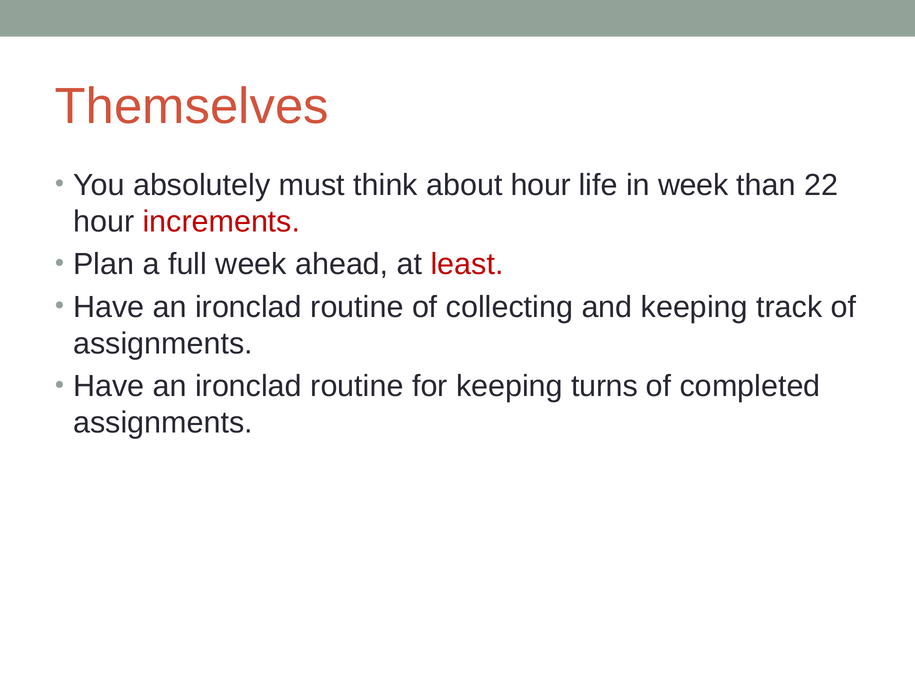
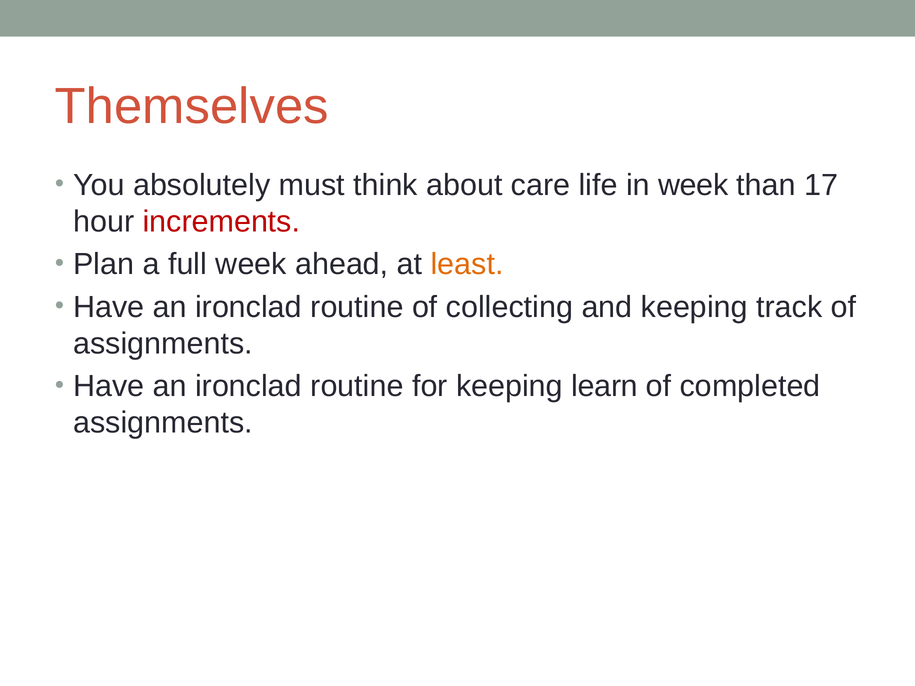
about hour: hour -> care (541, 185)
22: 22 -> 17 (821, 185)
least colour: red -> orange (467, 264)
turns: turns -> learn (605, 386)
